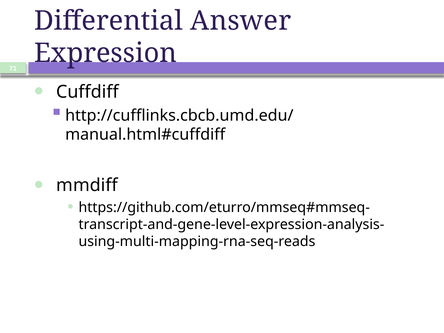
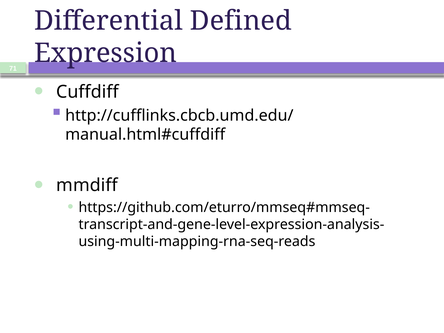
Answer: Answer -> Defined (241, 21)
